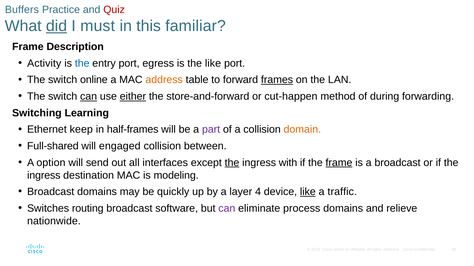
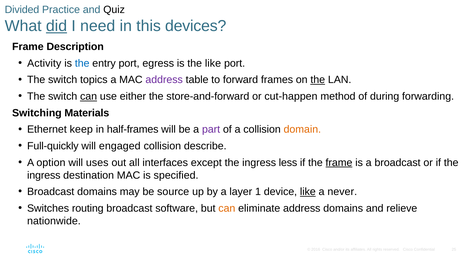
Buffers: Buffers -> Divided (22, 10)
Quiz colour: red -> black (114, 10)
must: must -> need (98, 26)
familiar: familiar -> devices (196, 26)
online: online -> topics (94, 80)
address colour: orange -> purple (164, 80)
frames underline: present -> none (277, 80)
the underline: none -> present (318, 80)
either underline: present -> none (133, 97)
Learning: Learning -> Materials (87, 113)
Full-shared: Full-shared -> Full-quickly (53, 146)
between: between -> describe (205, 146)
send: send -> uses (97, 163)
the underline: present -> none (232, 163)
with: with -> less (288, 163)
modeling: modeling -> specified (176, 176)
quickly: quickly -> source (173, 192)
4: 4 -> 1 (258, 192)
traffic: traffic -> never (342, 192)
can colour: purple -> orange (227, 209)
eliminate process: process -> address (302, 209)
